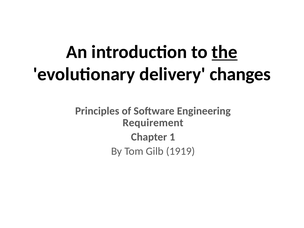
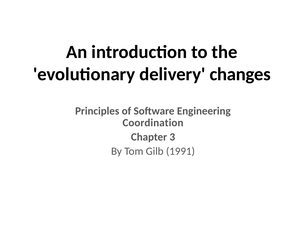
the underline: present -> none (225, 52)
Requirement: Requirement -> Coordination (153, 123)
1: 1 -> 3 (172, 137)
1919: 1919 -> 1991 (180, 151)
